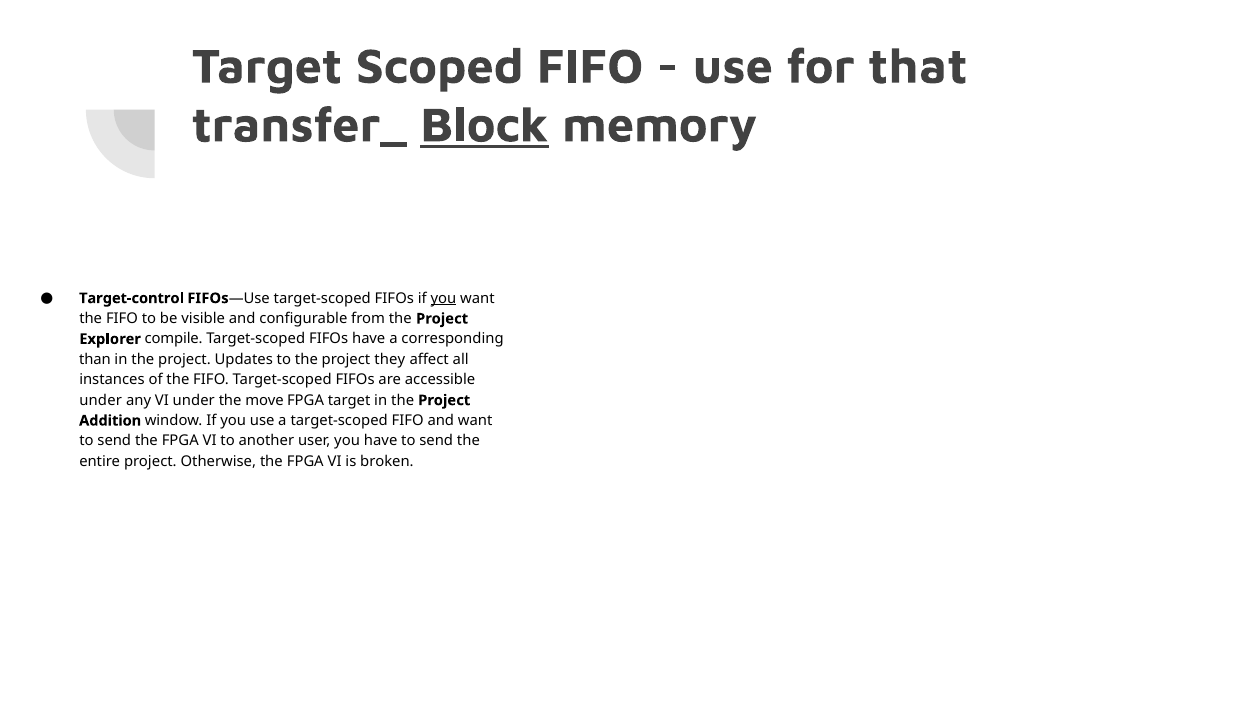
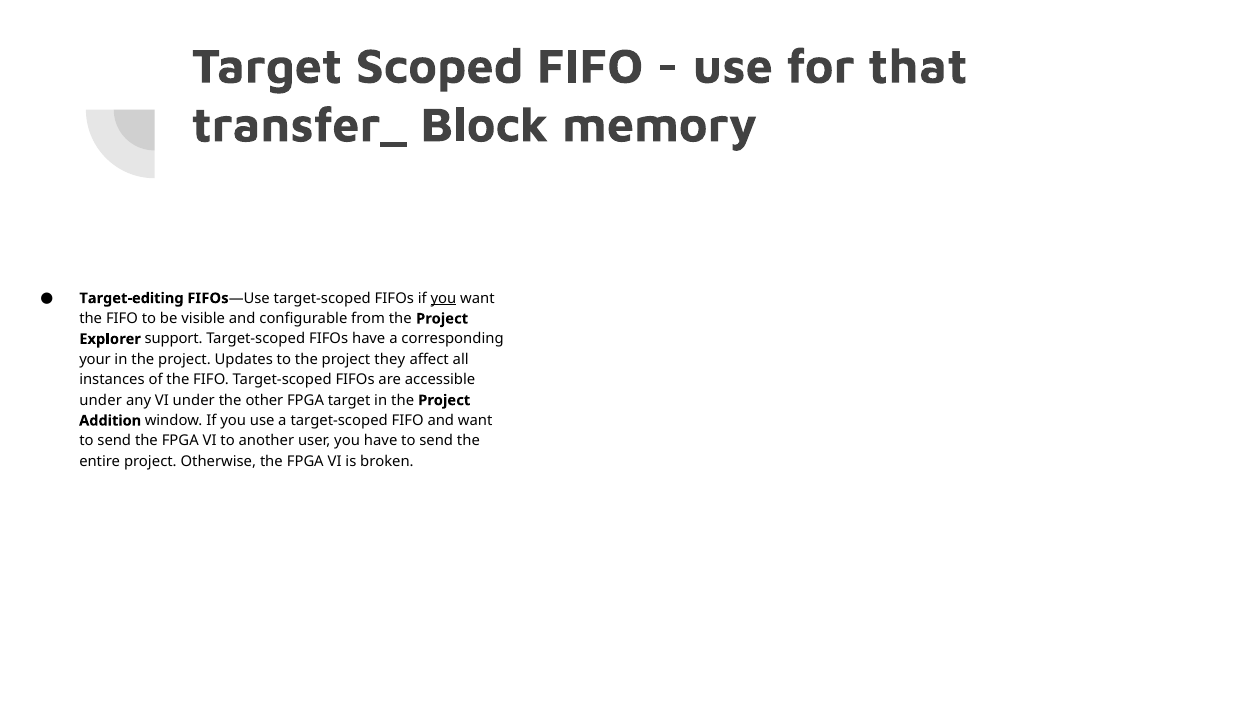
Block underline: present -> none (485, 125)
Target-control: Target-control -> Target-editing (131, 298)
compile: compile -> support (174, 339)
than: than -> your (95, 360)
move: move -> other (264, 401)
